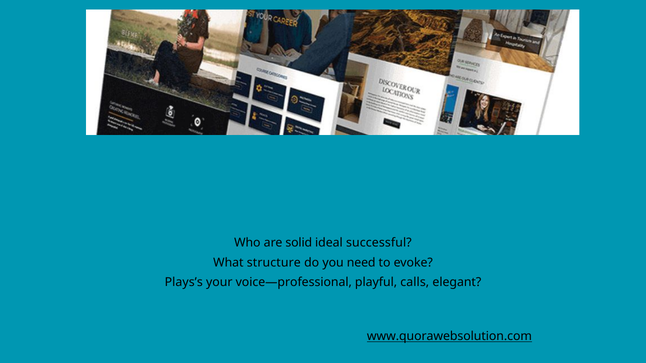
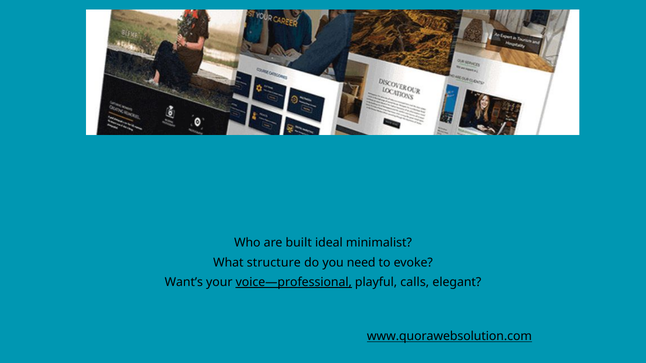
solid: solid -> built (299, 243)
successful: successful -> minimalist (379, 243)
Plays’s: Plays’s -> Want’s (184, 282)
voice—professional underline: none -> present (294, 282)
